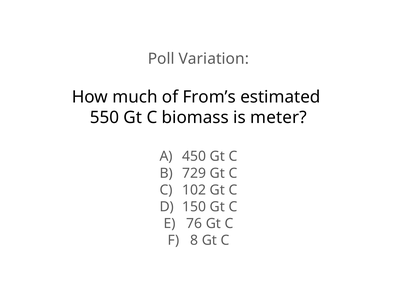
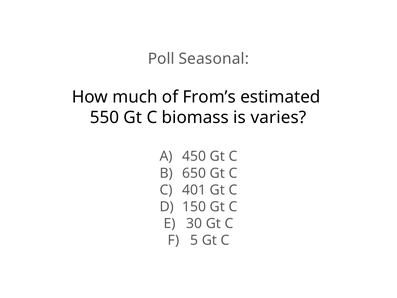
Variation: Variation -> Seasonal (214, 59)
meter: meter -> varies (278, 117)
729: 729 -> 650 (194, 173)
102: 102 -> 401 (194, 190)
76: 76 -> 30 (194, 223)
8: 8 -> 5 (194, 240)
